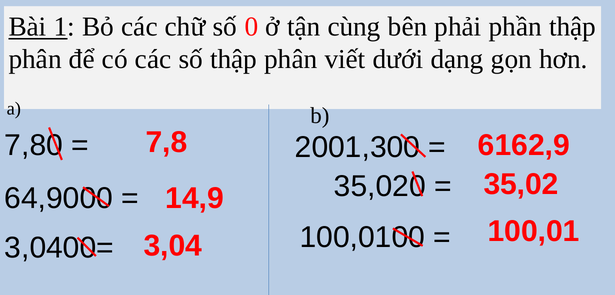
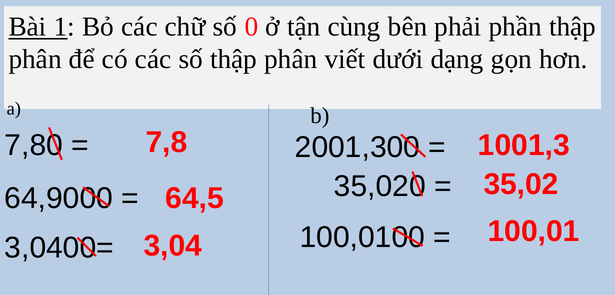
6162,9: 6162,9 -> 1001,3 (524, 145)
14,9: 14,9 -> 64,5 (195, 199)
